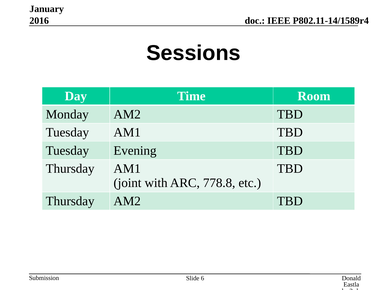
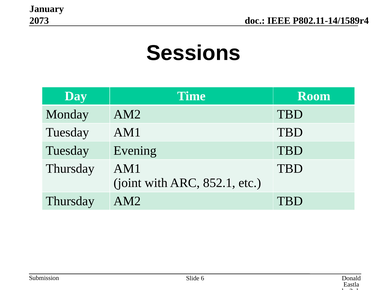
2016: 2016 -> 2073 (39, 21)
778.8: 778.8 -> 852.1 (219, 183)
